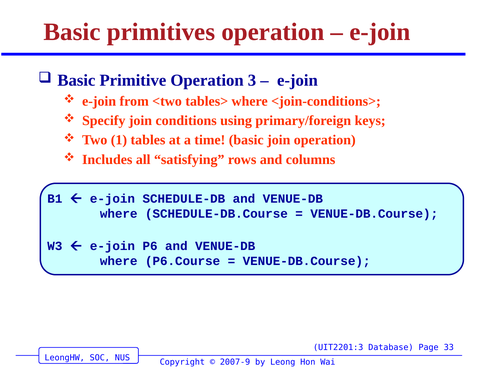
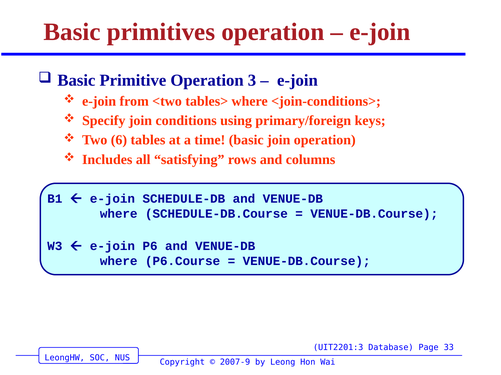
1: 1 -> 6 (119, 140)
